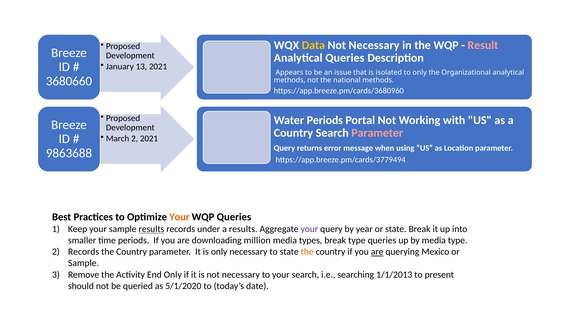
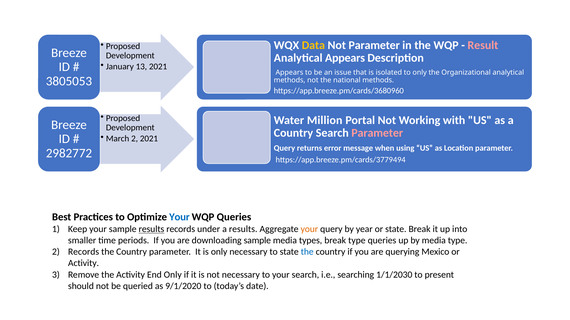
Necessary: Necessary -> Parameter (374, 45)
Analytical Queries: Queries -> Appears (345, 58)
3680660: 3680660 -> 3805053 (69, 81)
Water Periods: Periods -> Million (325, 120)
9863688: 9863688 -> 2982772 (69, 153)
Your colour: orange -> blue (179, 218)
your colour: purple -> orange (309, 230)
downloading million: million -> sample (257, 241)
the colour: orange -> blue (307, 252)
are underline: present -> none (377, 252)
Sample: Sample -> Activity (84, 264)
1/1/2013: 1/1/2013 -> 1/1/2030 (394, 275)
5/1/2020: 5/1/2020 -> 9/1/2020 (183, 287)
